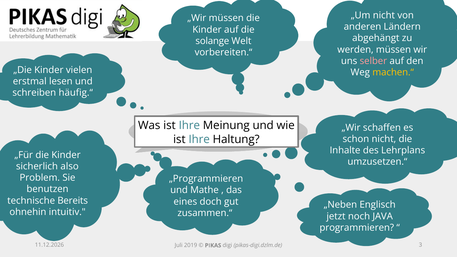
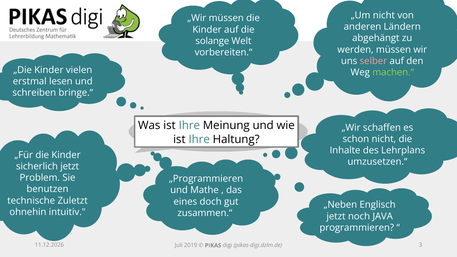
machen.“ colour: yellow -> light green (393, 72)
häufig.“: häufig.“ -> bringe.“ (76, 93)
sicherlich also: also -> jetzt (70, 166)
Bereits: Bereits -> Zuletzt (73, 201)
